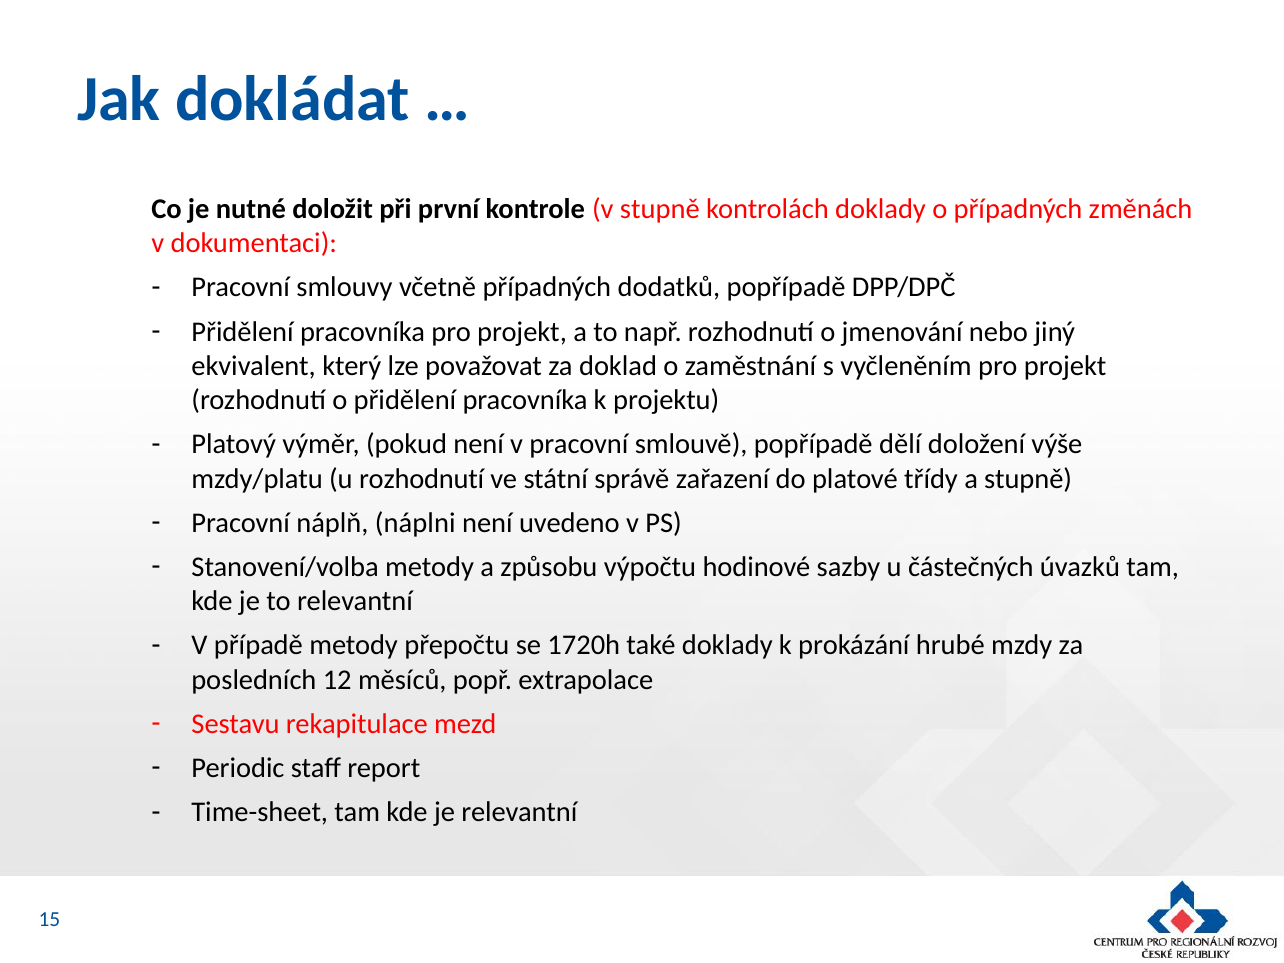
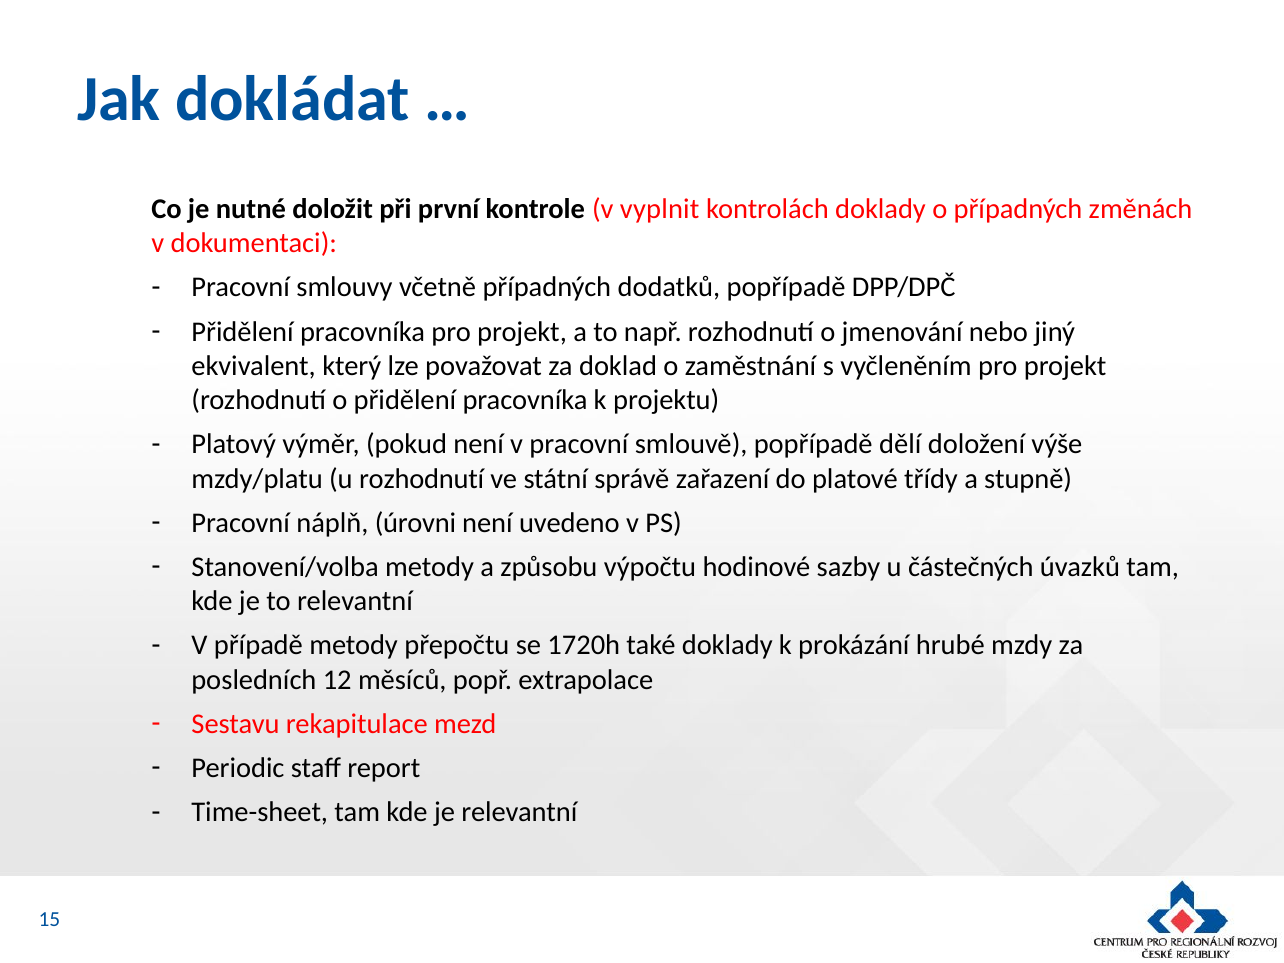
v stupně: stupně -> vyplnit (660, 209)
náplni: náplni -> úrovni (415, 523)
